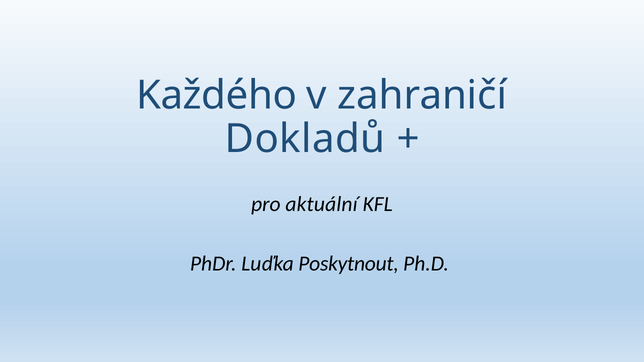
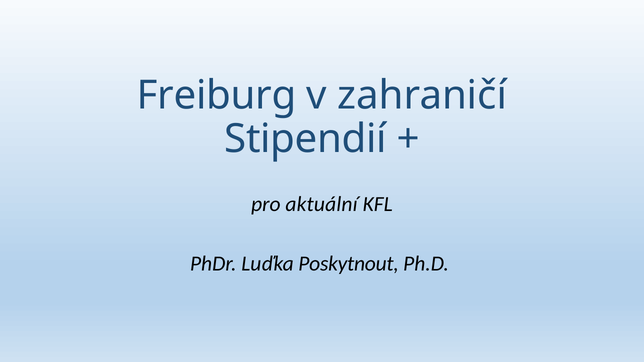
Každého: Každého -> Freiburg (217, 96)
Dokladů: Dokladů -> Stipendií (305, 139)
